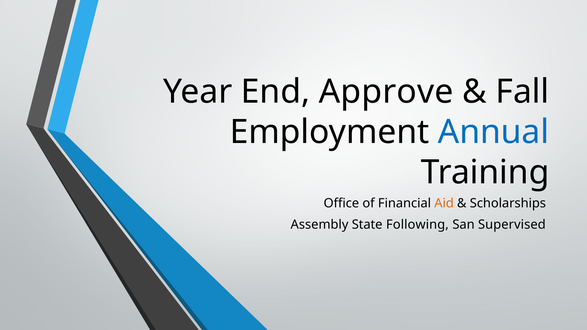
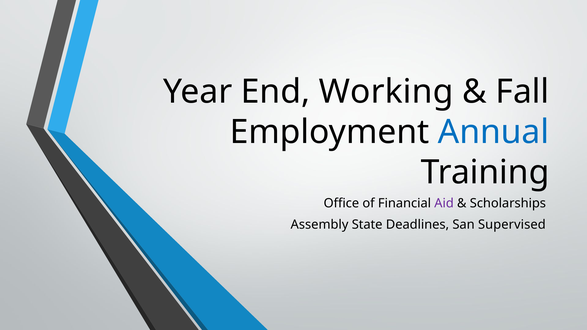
Approve: Approve -> Working (386, 92)
Aid colour: orange -> purple (444, 203)
Following: Following -> Deadlines (417, 225)
